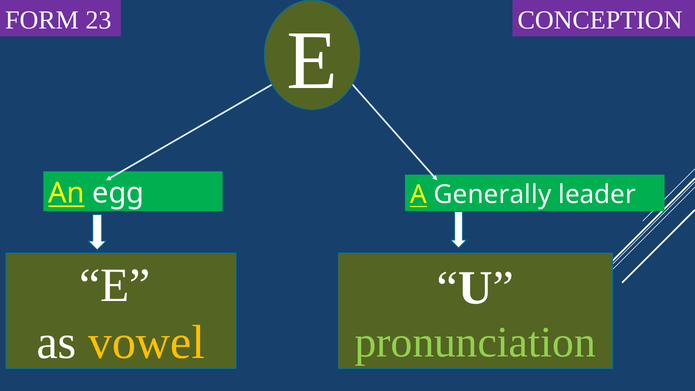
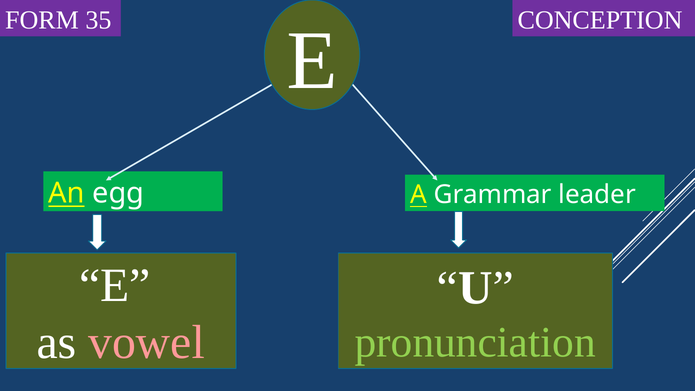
23: 23 -> 35 (98, 20)
Generally: Generally -> Grammar (493, 195)
vowel colour: yellow -> pink (147, 343)
